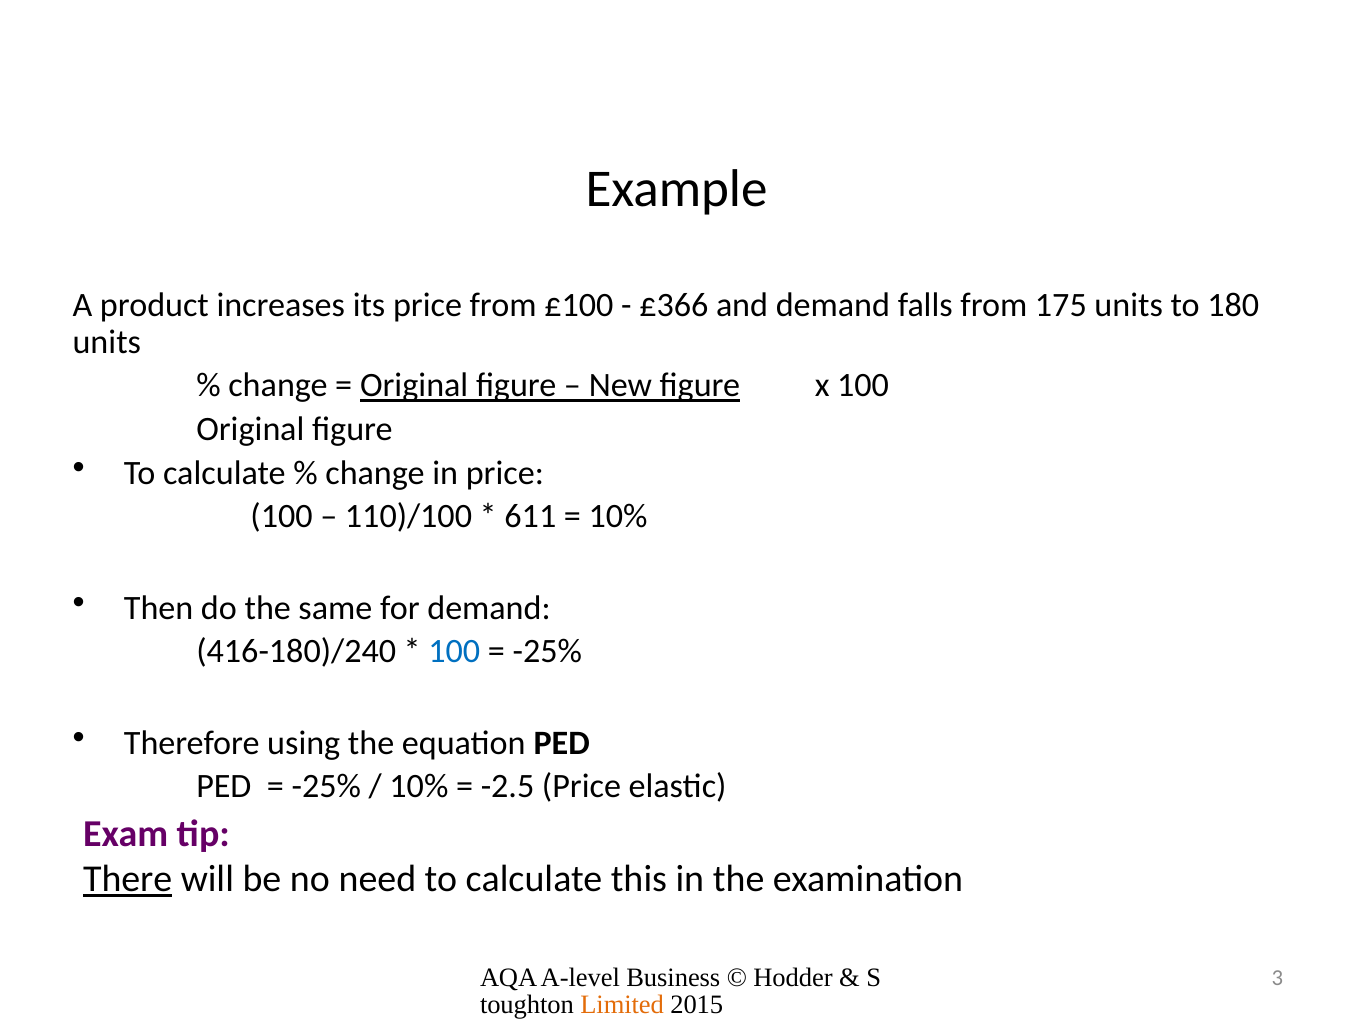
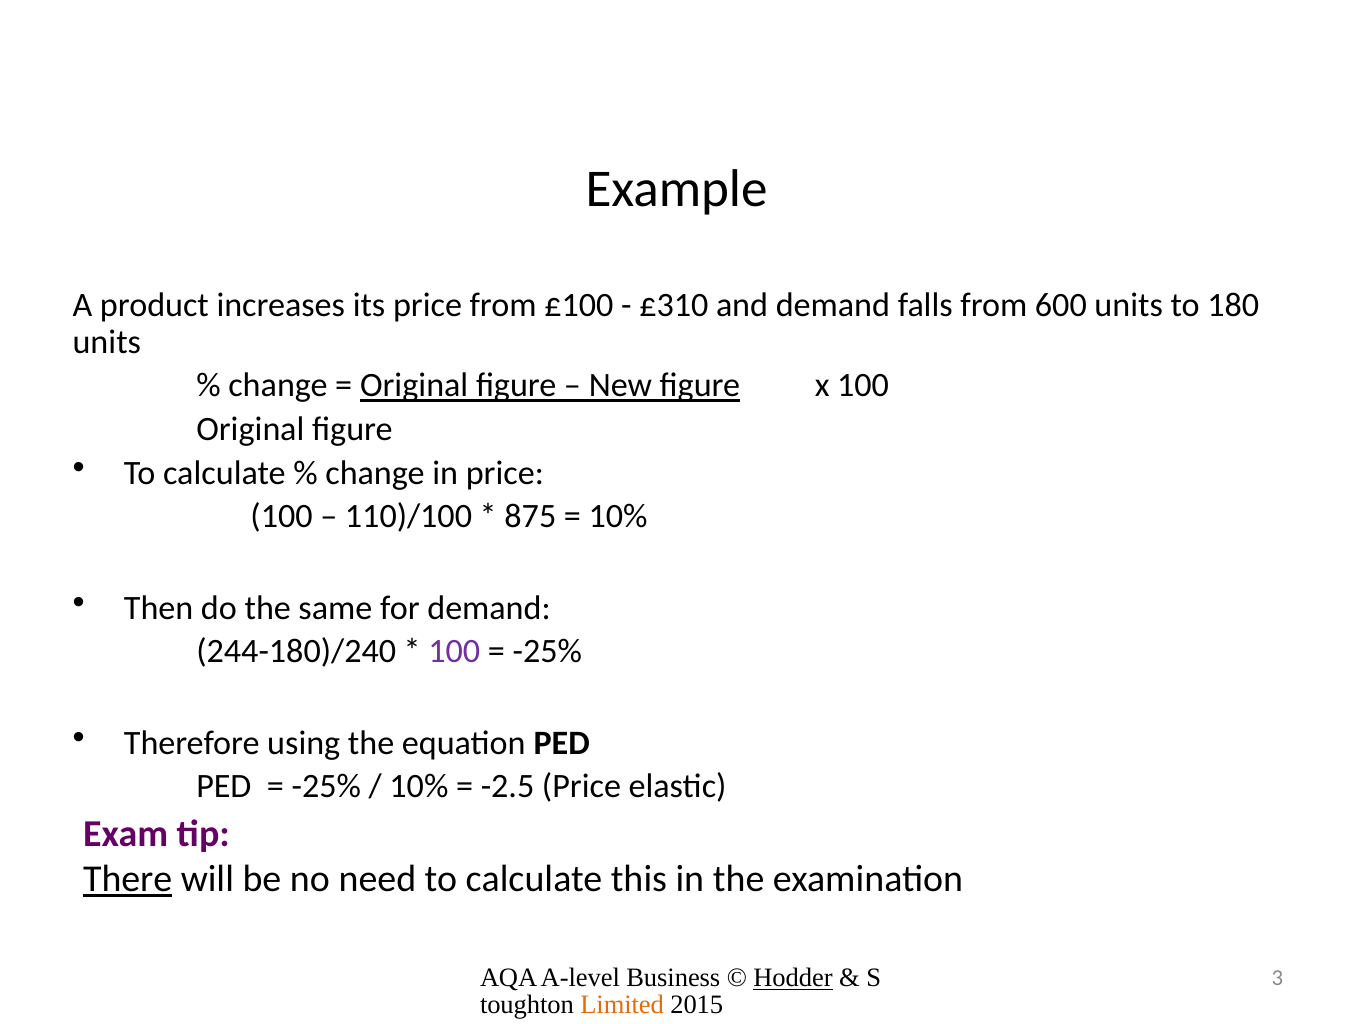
£366: £366 -> £310 (674, 305)
175: 175 -> 600 (1061, 305)
611: 611 -> 875 (530, 517)
416-180)/240: 416-180)/240 -> 244-180)/240 (296, 652)
100 colour: blue -> purple (454, 652)
Hodder underline: none -> present (793, 978)
